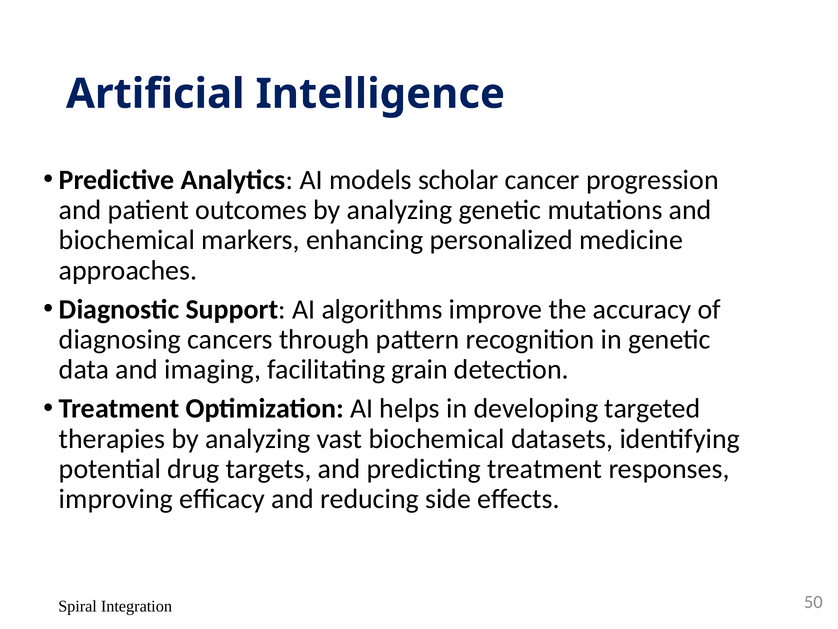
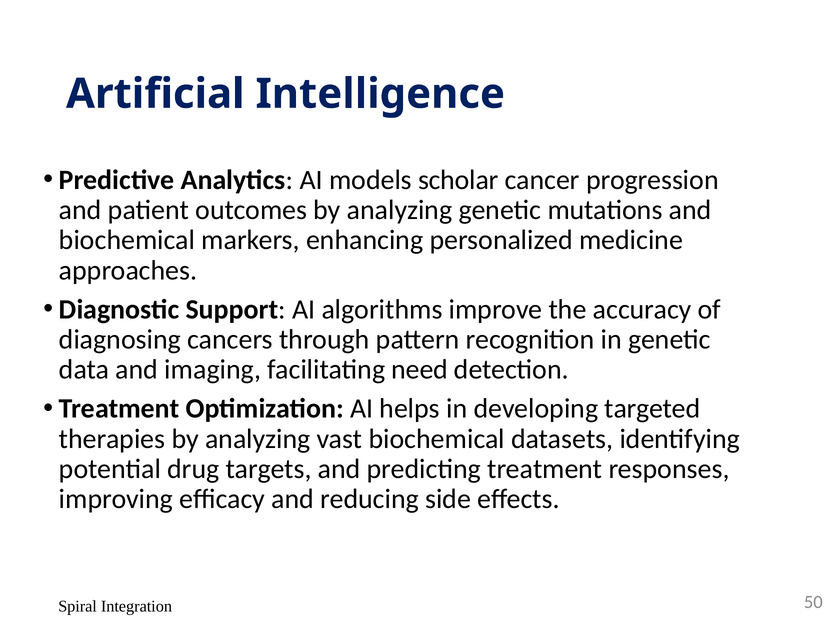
grain: grain -> need (420, 369)
